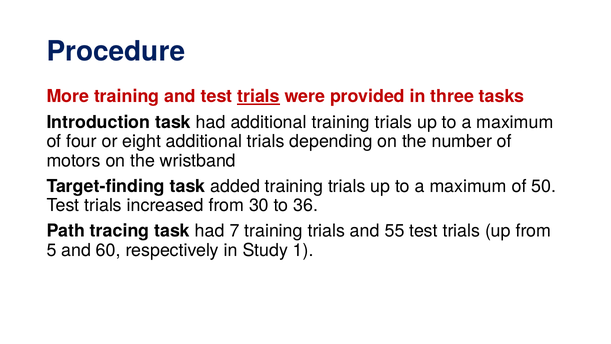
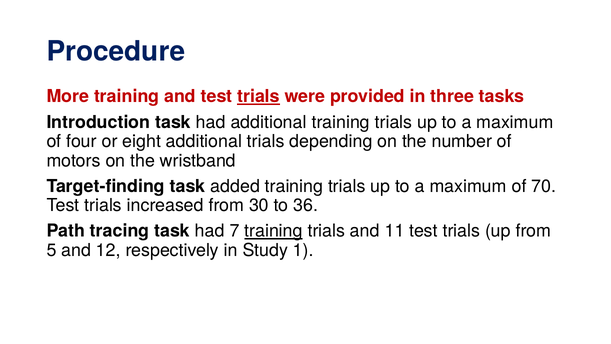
50: 50 -> 70 (544, 186)
training underline: none -> present (274, 231)
55: 55 -> 11 (395, 231)
60: 60 -> 12 (108, 250)
